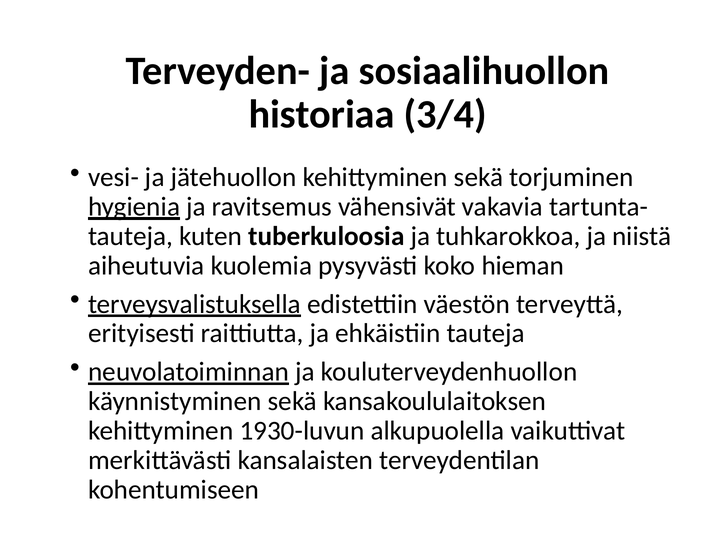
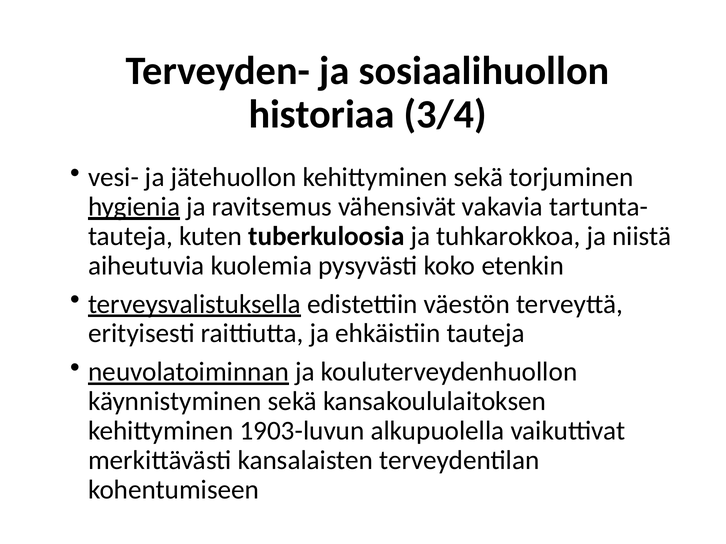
hieman: hieman -> etenkin (523, 266)
1930-luvun: 1930-luvun -> 1903-luvun (302, 431)
